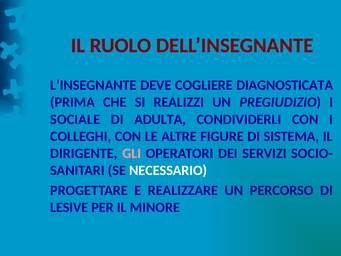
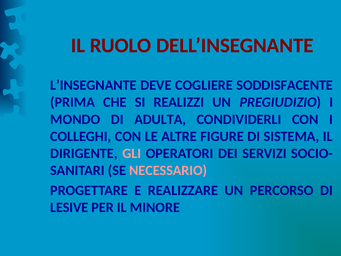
DIAGNOSTICATA: DIAGNOSTICATA -> SODDISFACENTE (285, 85)
SOCIALE: SOCIALE -> MONDO (75, 119)
NECESSARIO colour: white -> pink (168, 170)
